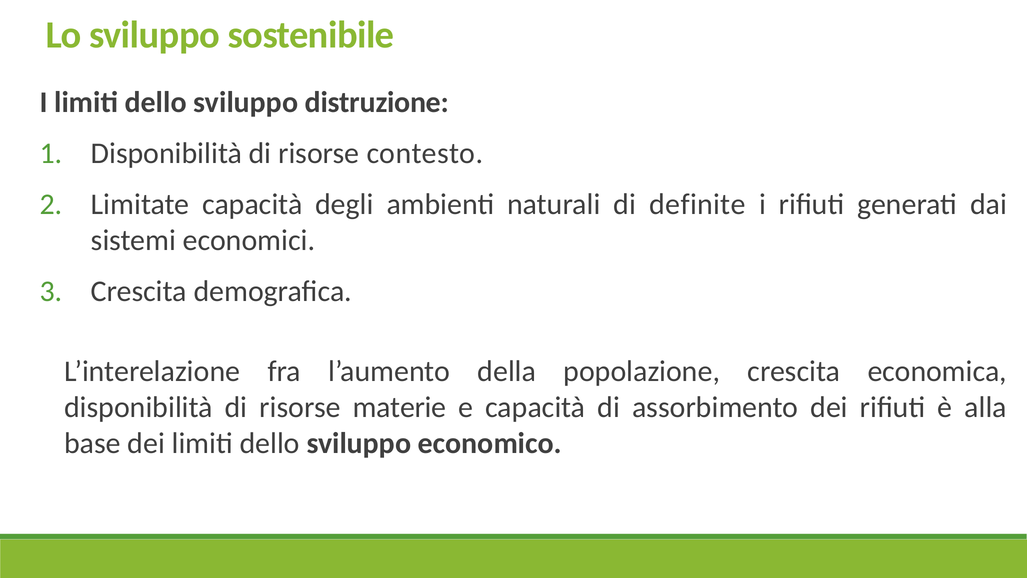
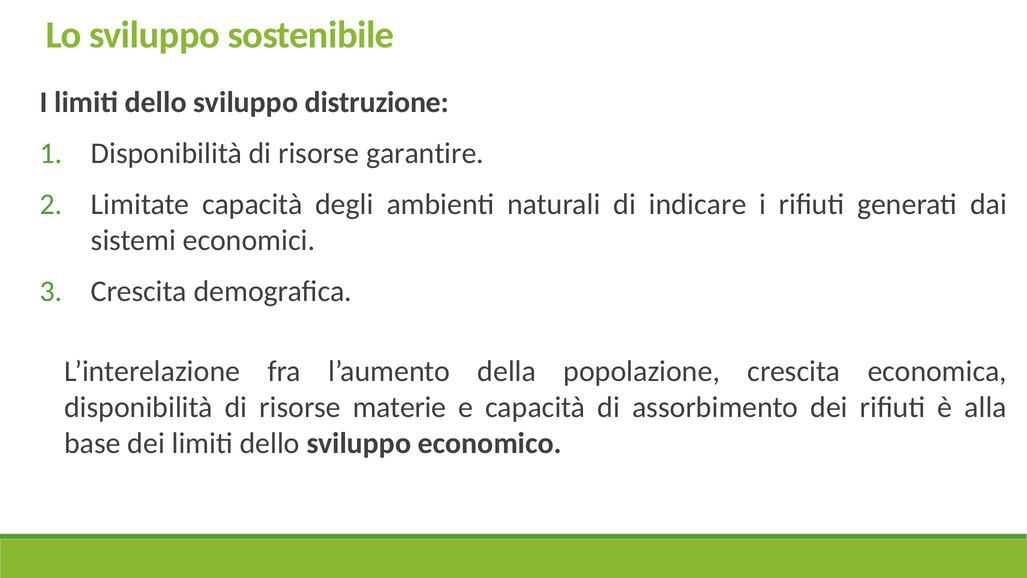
contesto: contesto -> garantire (425, 153)
definite: definite -> indicare (698, 204)
